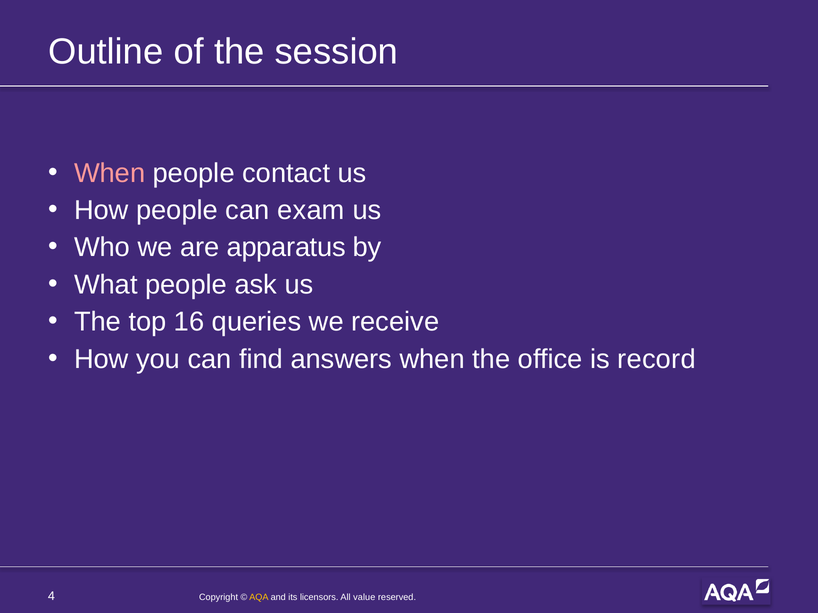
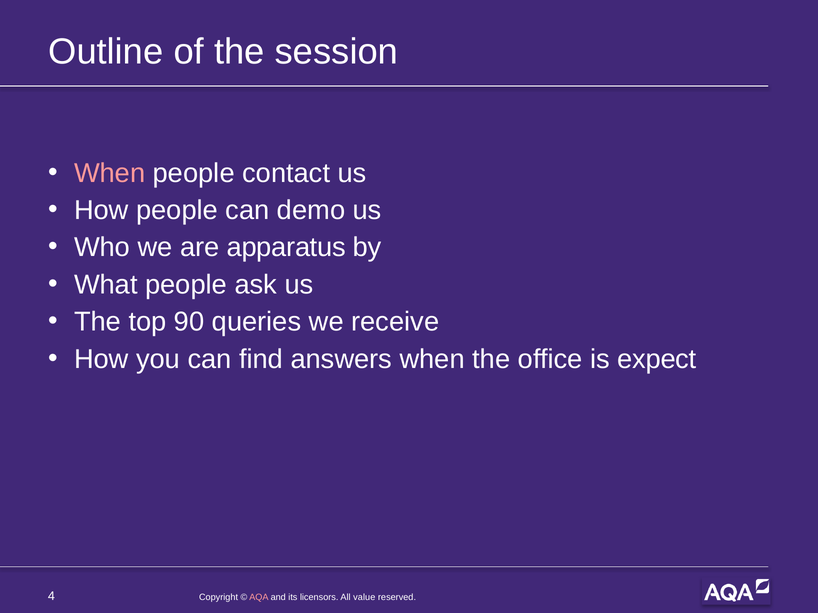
exam: exam -> demo (311, 210)
16: 16 -> 90 (189, 322)
record: record -> expect (657, 359)
AQA colour: yellow -> pink (259, 598)
